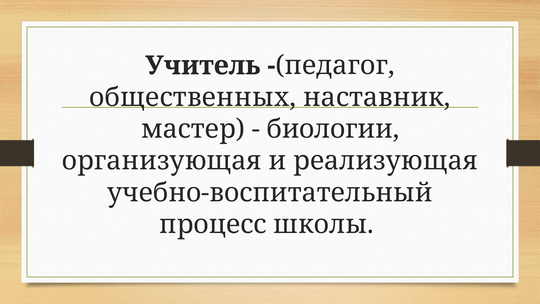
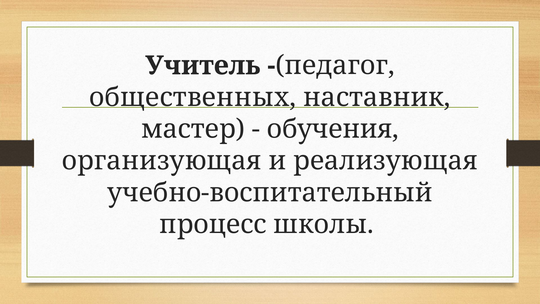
биологии: биологии -> обучения (333, 129)
